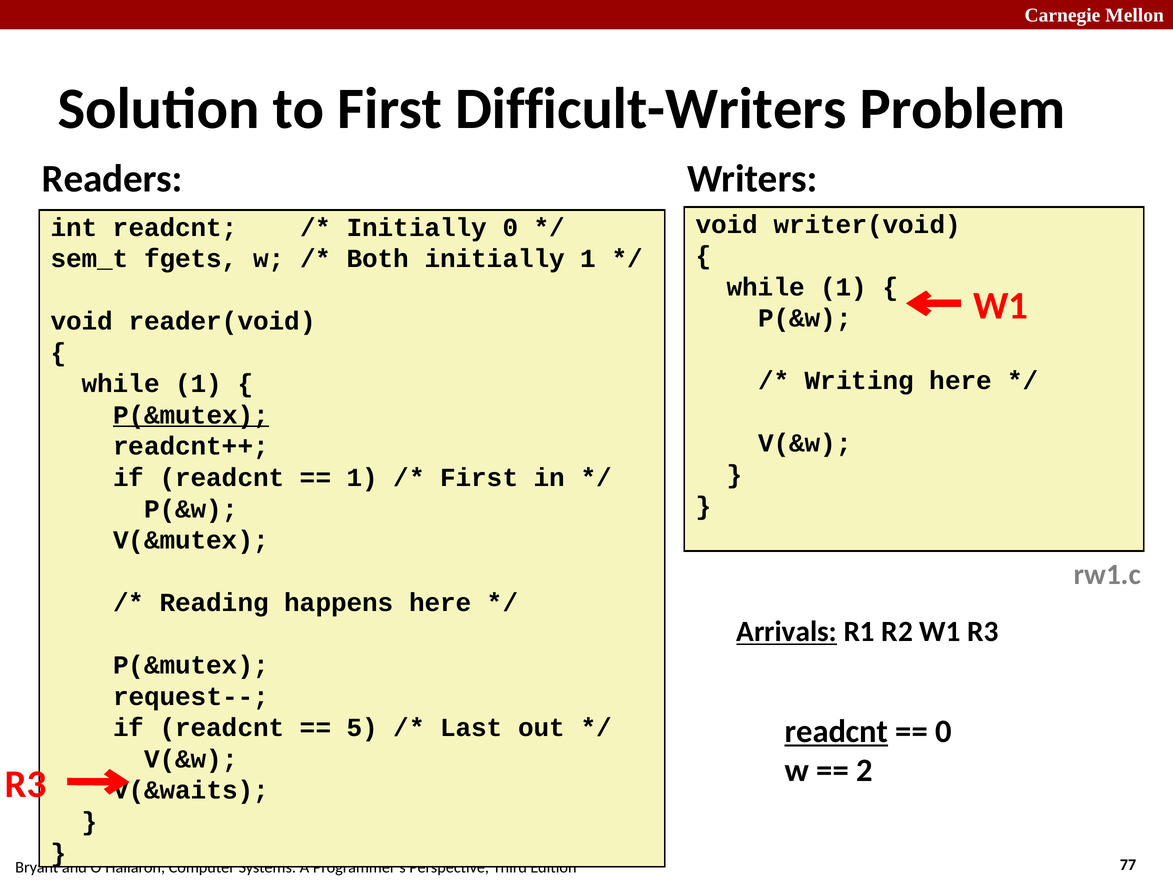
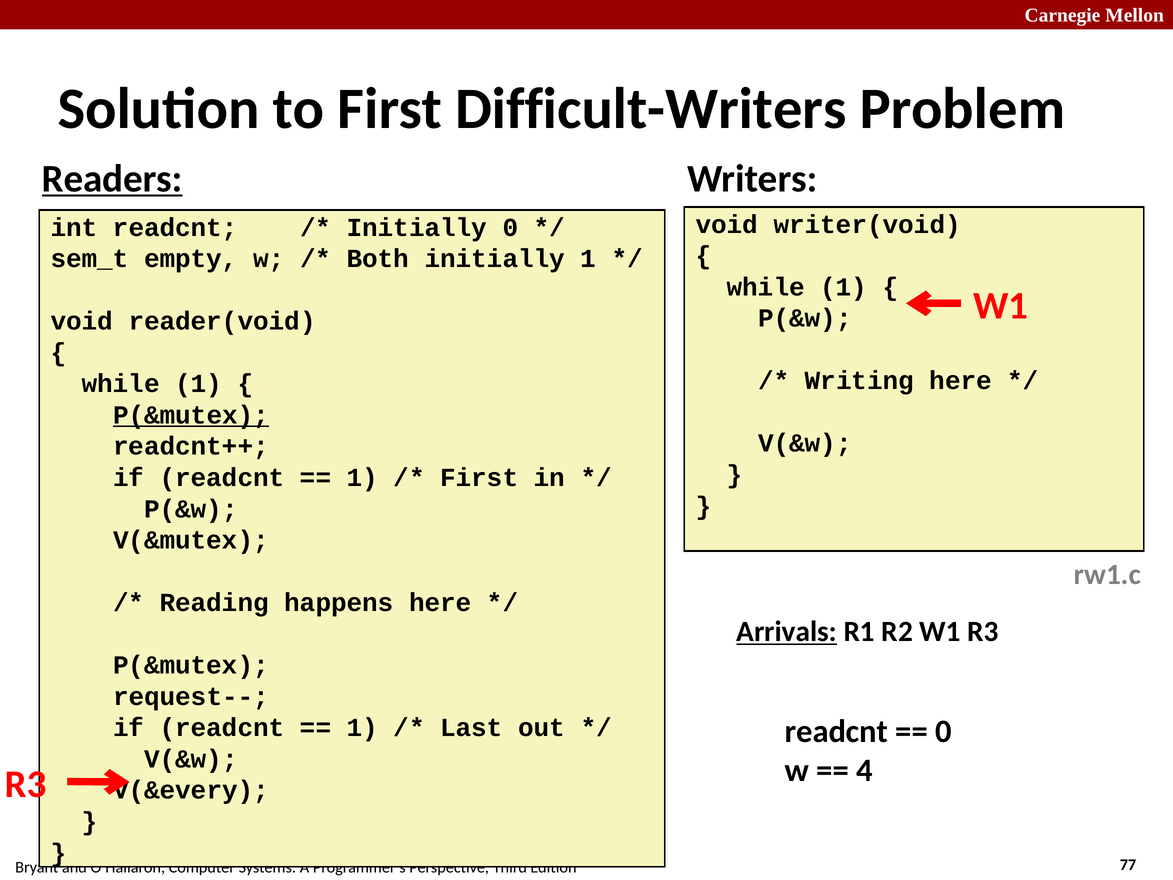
Readers underline: none -> present (112, 179)
fgets: fgets -> empty (191, 259)
5: 5 -> 1 (362, 728)
readcnt underline: present -> none (836, 731)
2: 2 -> 4 (864, 770)
V(&waits: V(&waits -> V(&every (191, 790)
